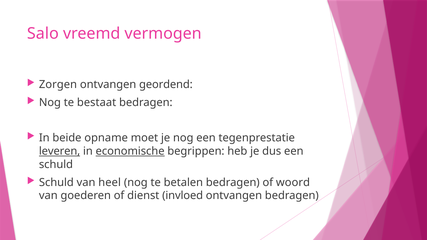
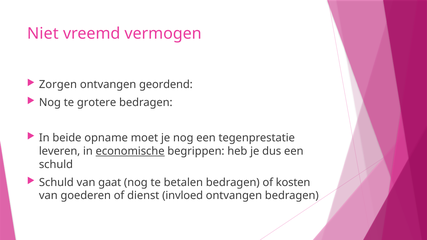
Salo: Salo -> Niet (43, 34)
bestaat: bestaat -> grotere (97, 102)
leveren underline: present -> none (60, 151)
heel: heel -> gaat (110, 182)
woord: woord -> kosten (293, 182)
